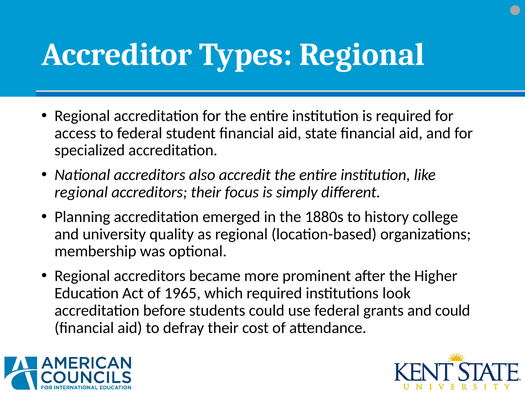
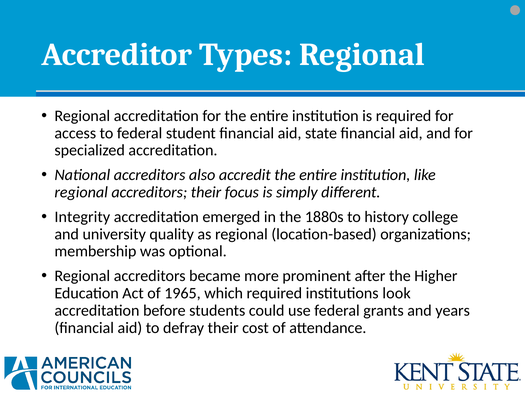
Planning: Planning -> Integrity (82, 217)
and could: could -> years (453, 311)
